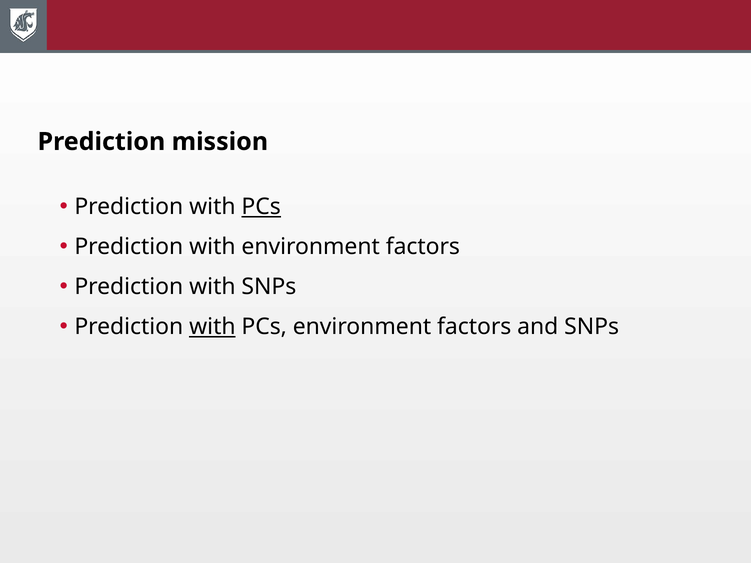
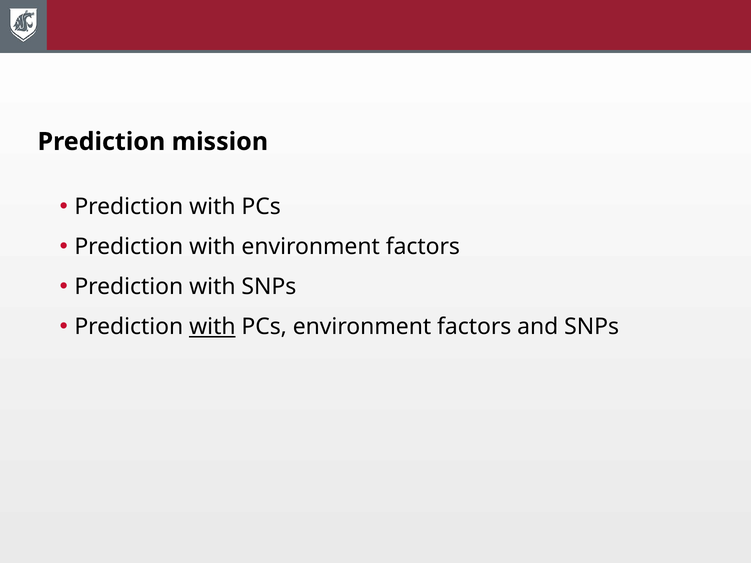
PCs underline: present -> none (261, 207)
